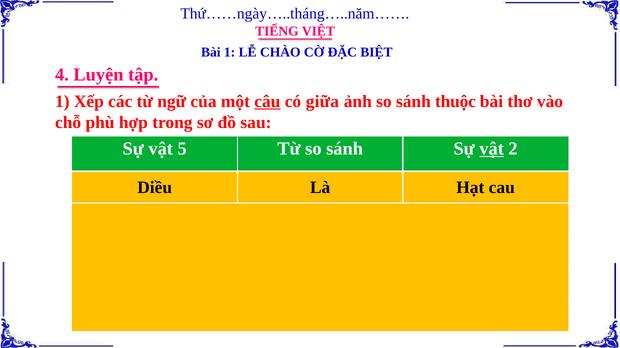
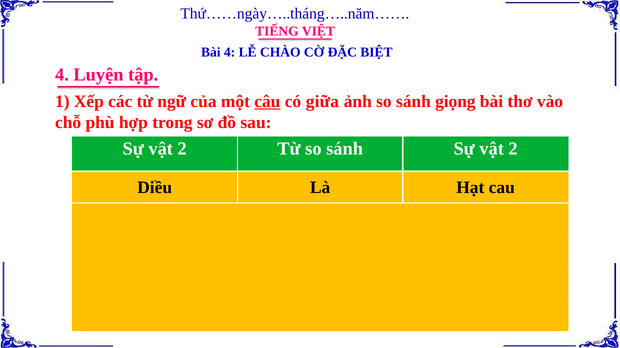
Bài 1: 1 -> 4 (230, 52)
thuộc: thuộc -> giọng (455, 102)
5: 5 -> 2 (182, 149)
vật underline: present -> none (492, 149)
